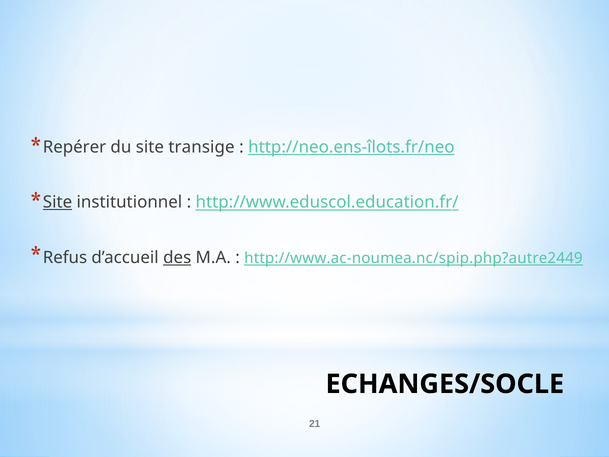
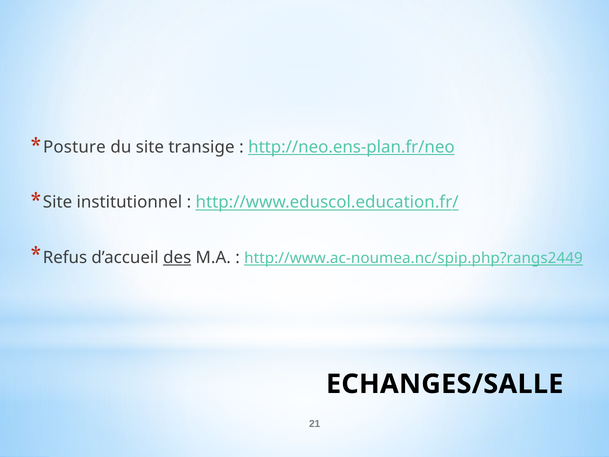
Repérer: Repérer -> Posture (74, 147)
http://neo.ens-îlots.fr/neo: http://neo.ens-îlots.fr/neo -> http://neo.ens-plan.fr/neo (351, 147)
Site underline: present -> none (58, 202)
http://www.ac-noumea.nc/spip.php?autre2449: http://www.ac-noumea.nc/spip.php?autre2449 -> http://www.ac-noumea.nc/spip.php?rangs2449 (413, 258)
ECHANGES/SOCLE: ECHANGES/SOCLE -> ECHANGES/SALLE (445, 384)
